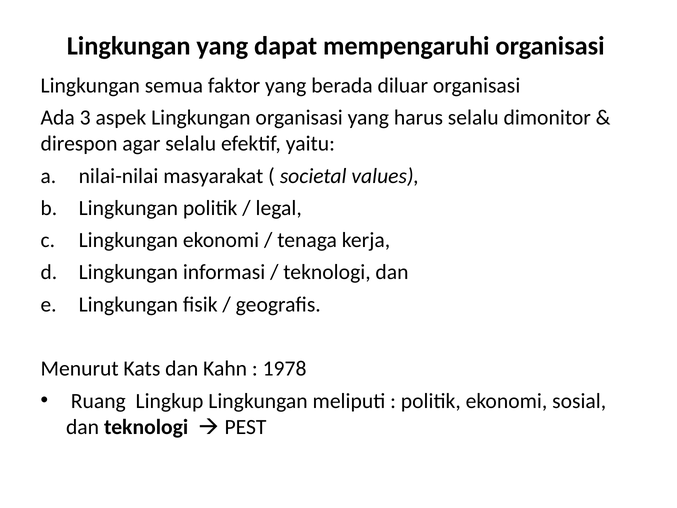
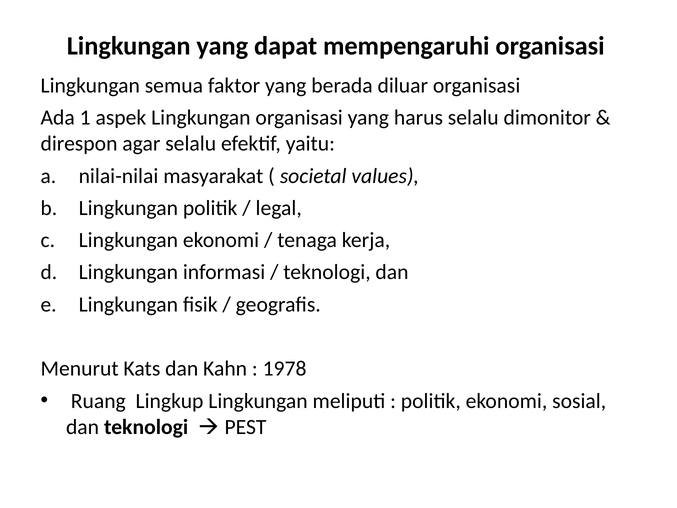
3: 3 -> 1 (85, 118)
